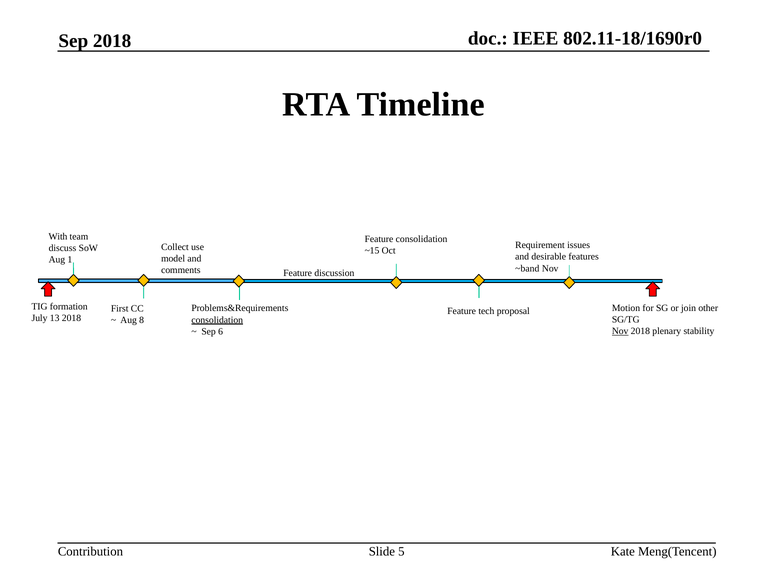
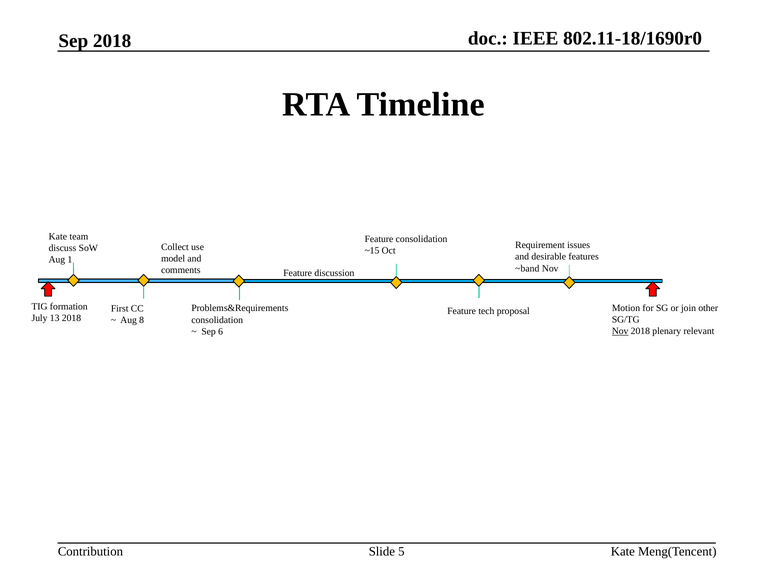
With: With -> Kate (58, 237)
consolidation underline: present -> none (217, 320)
stability: stability -> relevant (699, 331)
